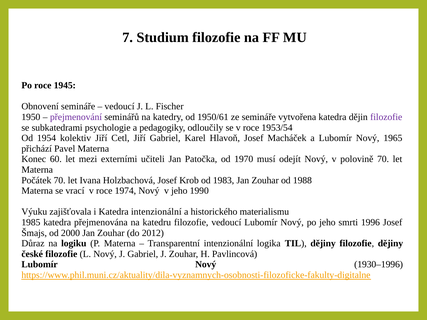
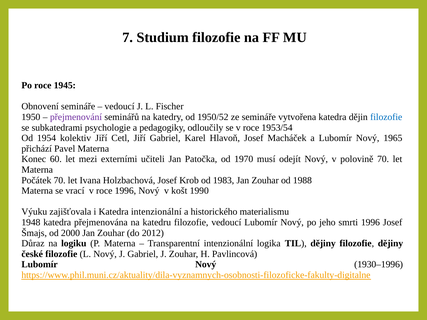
1950/61: 1950/61 -> 1950/52 (213, 117)
filozofie colour: purple -> blue (386, 117)
roce 1974: 1974 -> 1996 (125, 191)
v jeho: jeho -> košt (179, 191)
1985: 1985 -> 1948 (31, 223)
